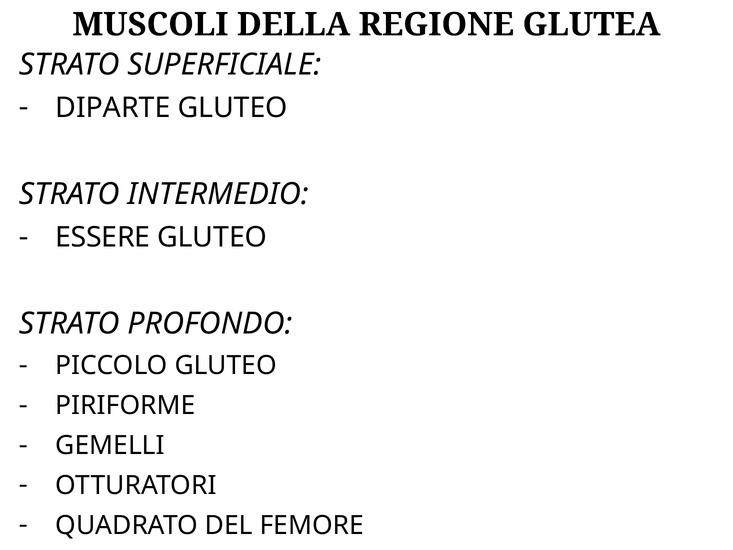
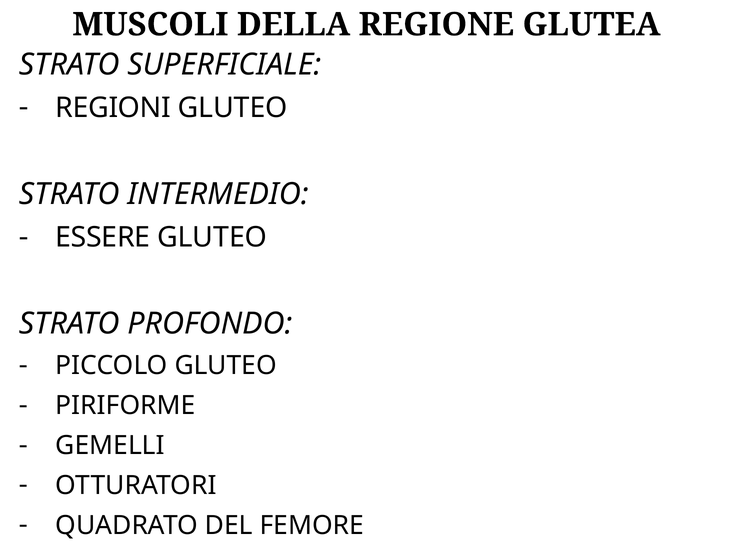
DIPARTE: DIPARTE -> REGIONI (113, 108)
